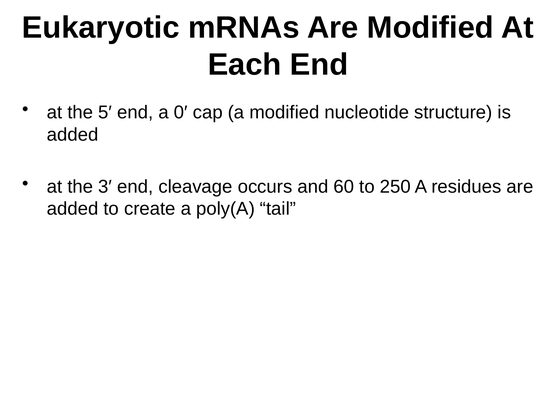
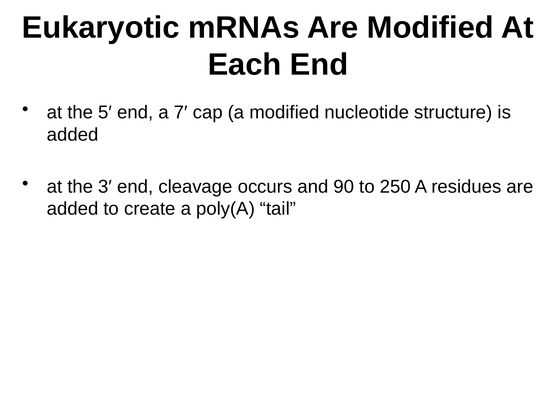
0′: 0′ -> 7′ (181, 112)
60: 60 -> 90 (344, 187)
